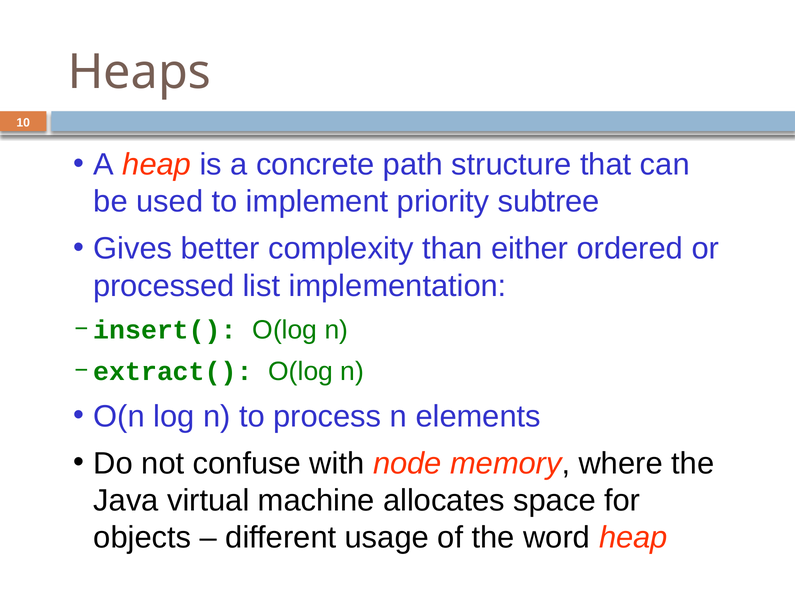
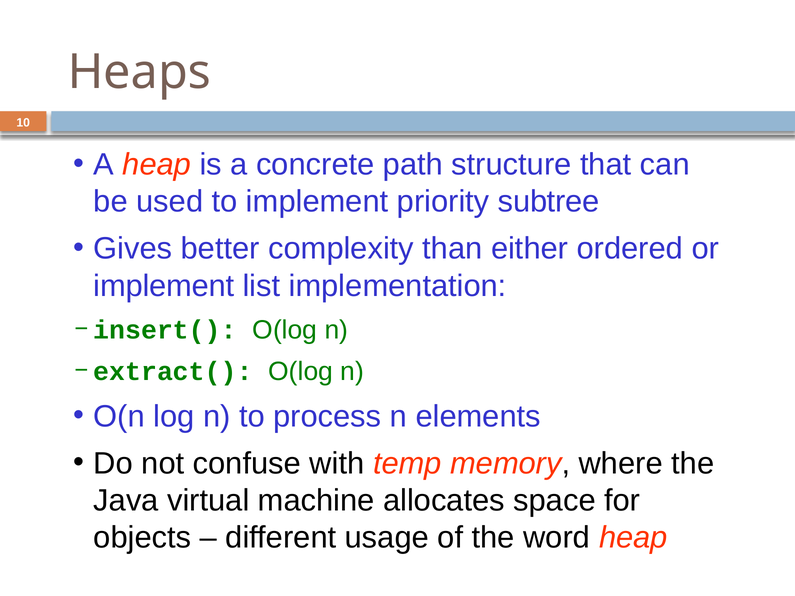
processed: processed -> implement (164, 286)
node: node -> temp (407, 464)
